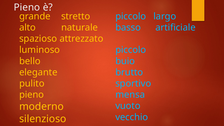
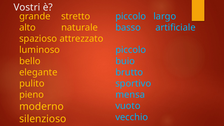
Pieno: Pieno -> Vostri (27, 7)
